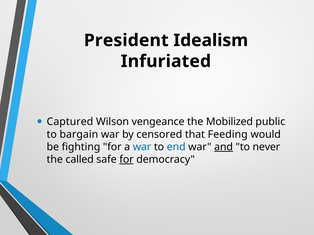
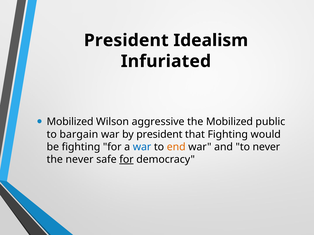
Captured: Captured -> Mobilized (70, 122)
vengeance: vengeance -> aggressive (158, 122)
by censored: censored -> president (159, 135)
that Feeding: Feeding -> Fighting (228, 135)
end colour: blue -> orange (176, 147)
and underline: present -> none (224, 147)
the called: called -> never (80, 160)
